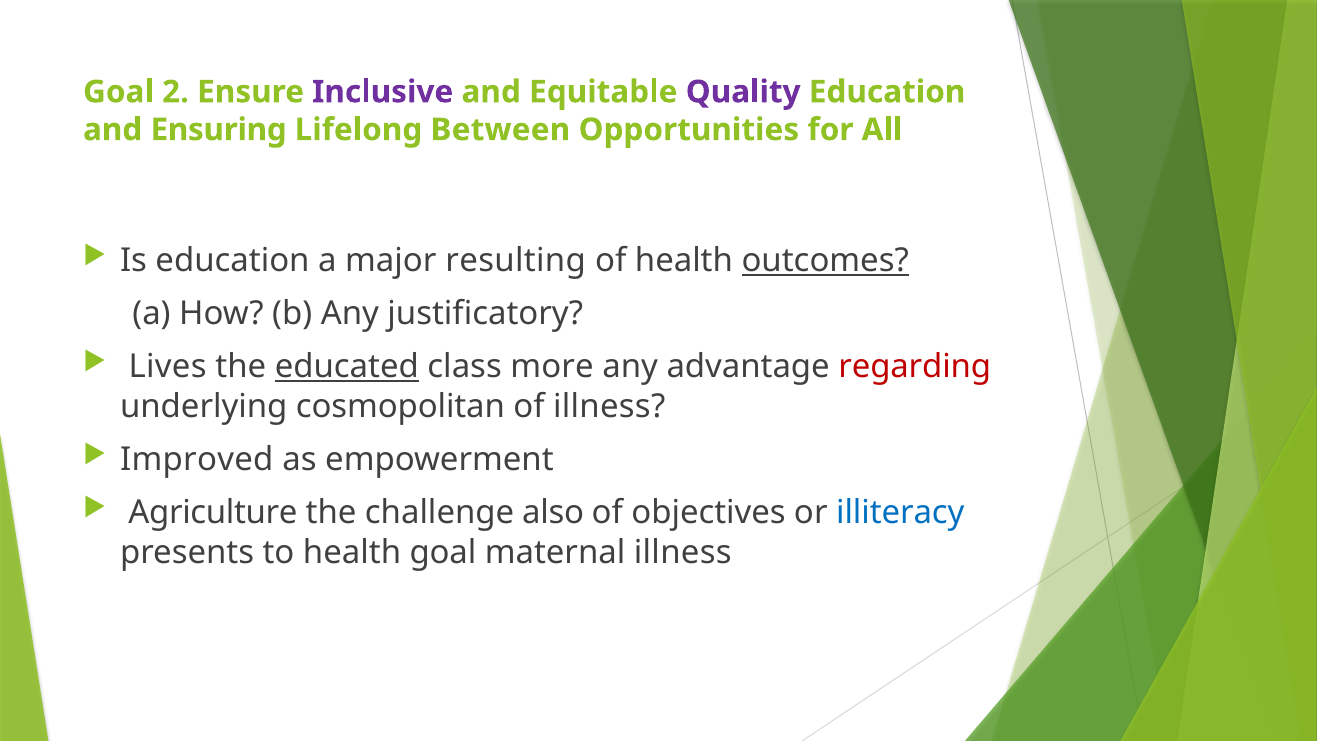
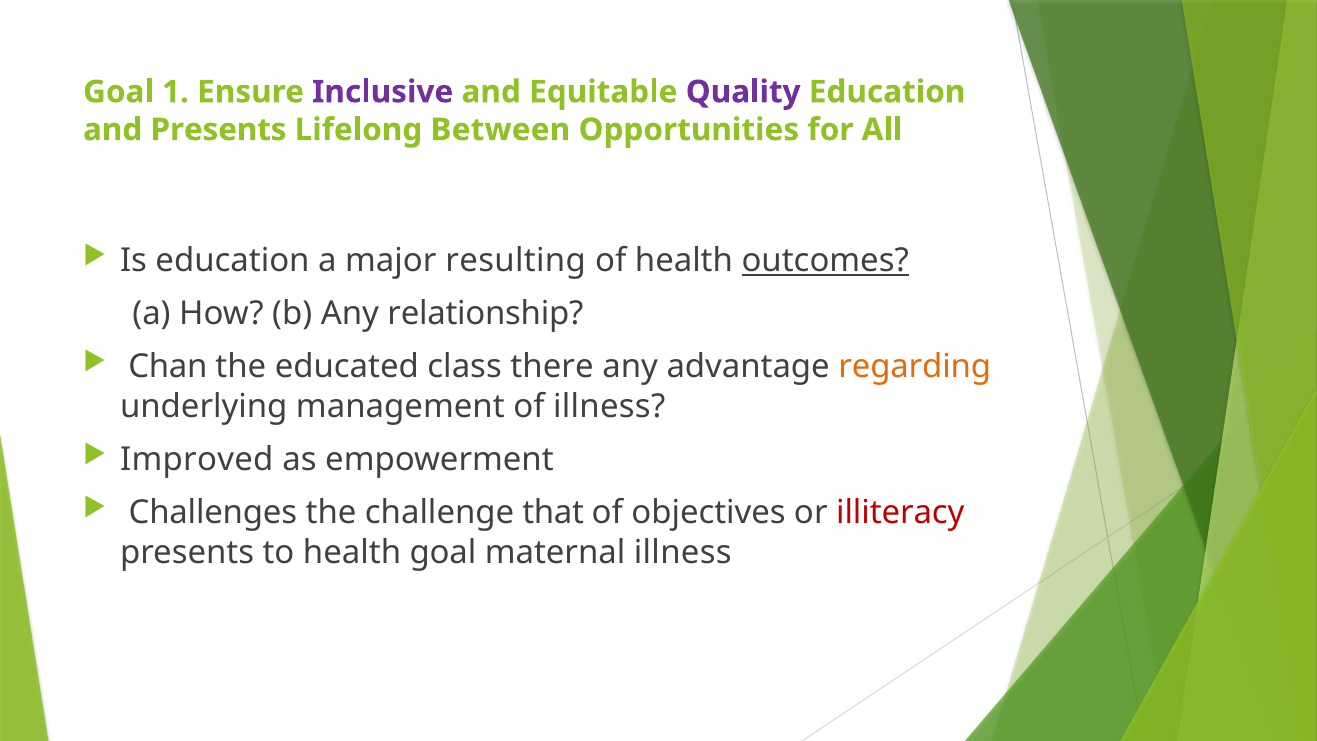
2: 2 -> 1 (175, 92)
and Ensuring: Ensuring -> Presents (219, 130)
justificatory: justificatory -> relationship (485, 314)
Lives: Lives -> Chan (168, 367)
educated underline: present -> none (347, 367)
more: more -> there (552, 367)
regarding colour: red -> orange (915, 367)
cosmopolitan: cosmopolitan -> management (400, 406)
Agriculture: Agriculture -> Challenges (213, 513)
also: also -> that (553, 513)
illiteracy colour: blue -> red (900, 513)
